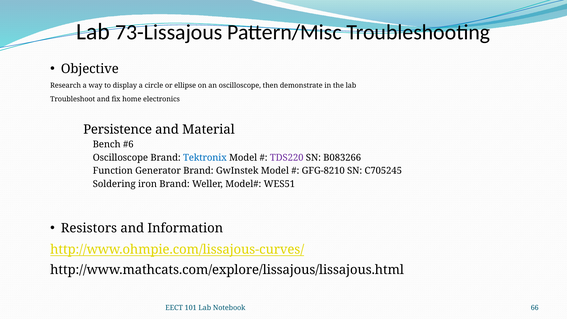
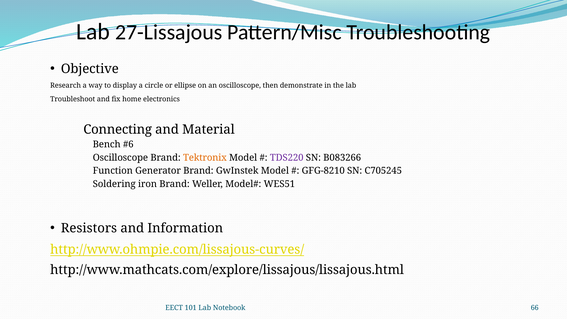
73-Lissajous: 73-Lissajous -> 27-Lissajous (169, 32)
Persistence: Persistence -> Connecting (118, 129)
Tektronix colour: blue -> orange (205, 158)
